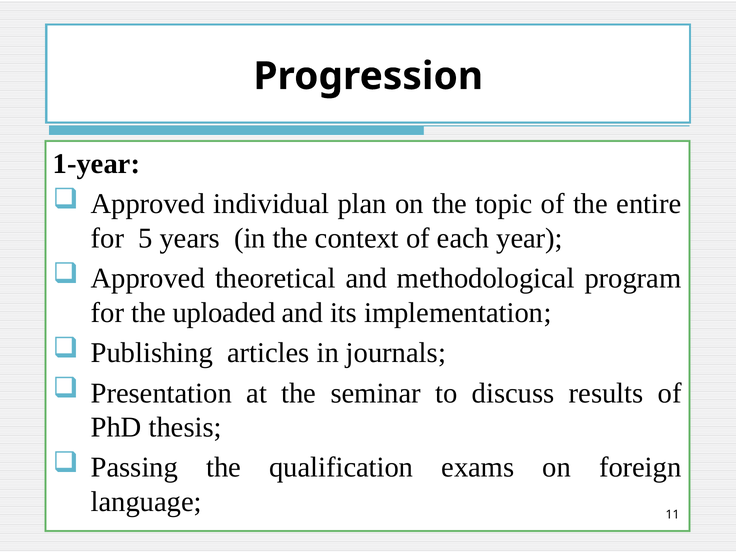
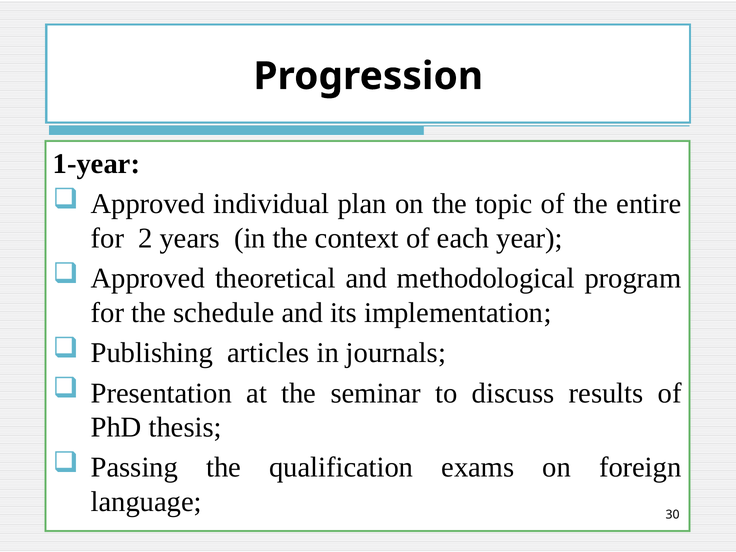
5: 5 -> 2 (145, 238)
uploaded: uploaded -> schedule (224, 313)
11: 11 -> 30 (673, 515)
